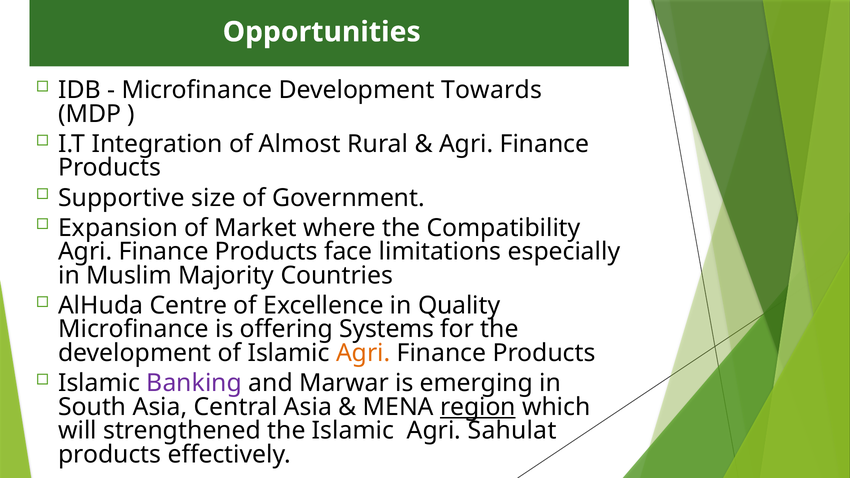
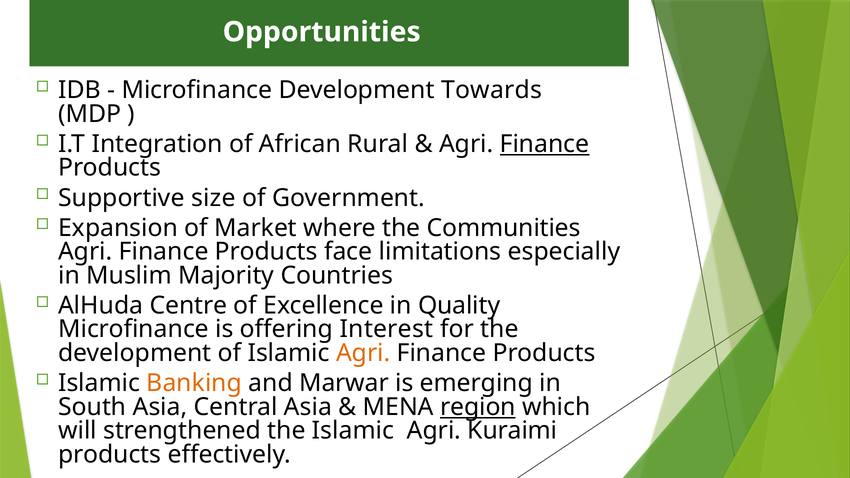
Almost: Almost -> African (300, 144)
Finance underline: none -> present (545, 144)
Compatibility: Compatibility -> Communities (504, 228)
Systems: Systems -> Interest (387, 329)
Banking colour: purple -> orange (194, 383)
Sahulat: Sahulat -> Kuraimi (512, 431)
